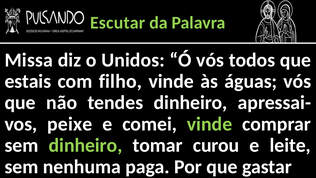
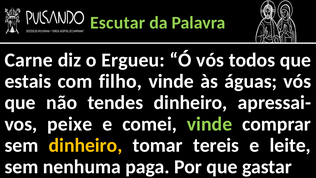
Missa: Missa -> Carne (29, 60)
Unidos: Unidos -> Ergueu (133, 60)
dinheiro colour: light green -> yellow (86, 145)
curou: curou -> tereis (216, 145)
